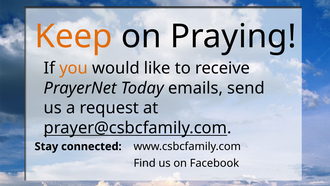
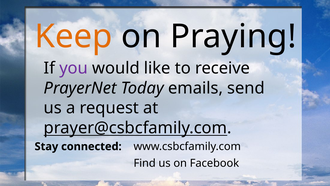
you colour: orange -> purple (74, 68)
